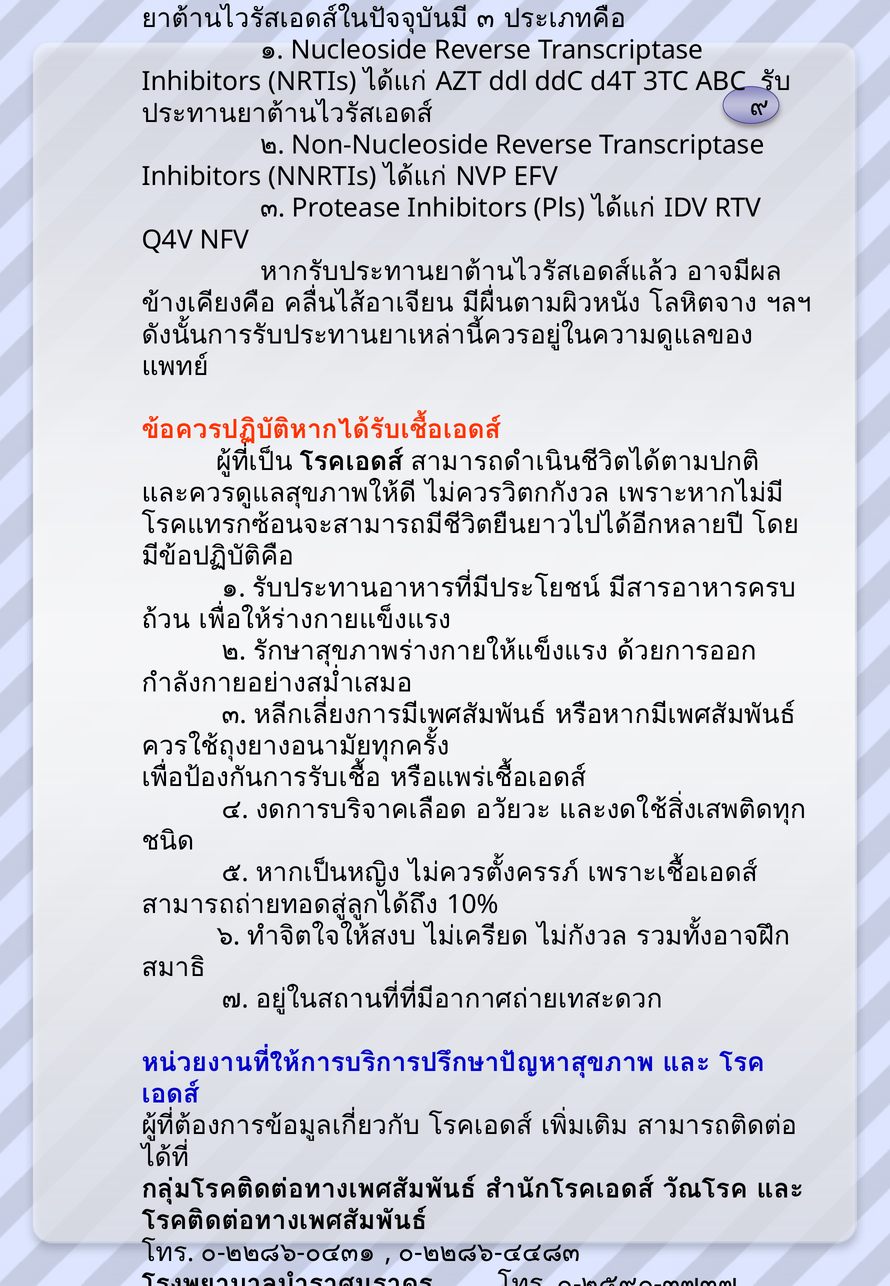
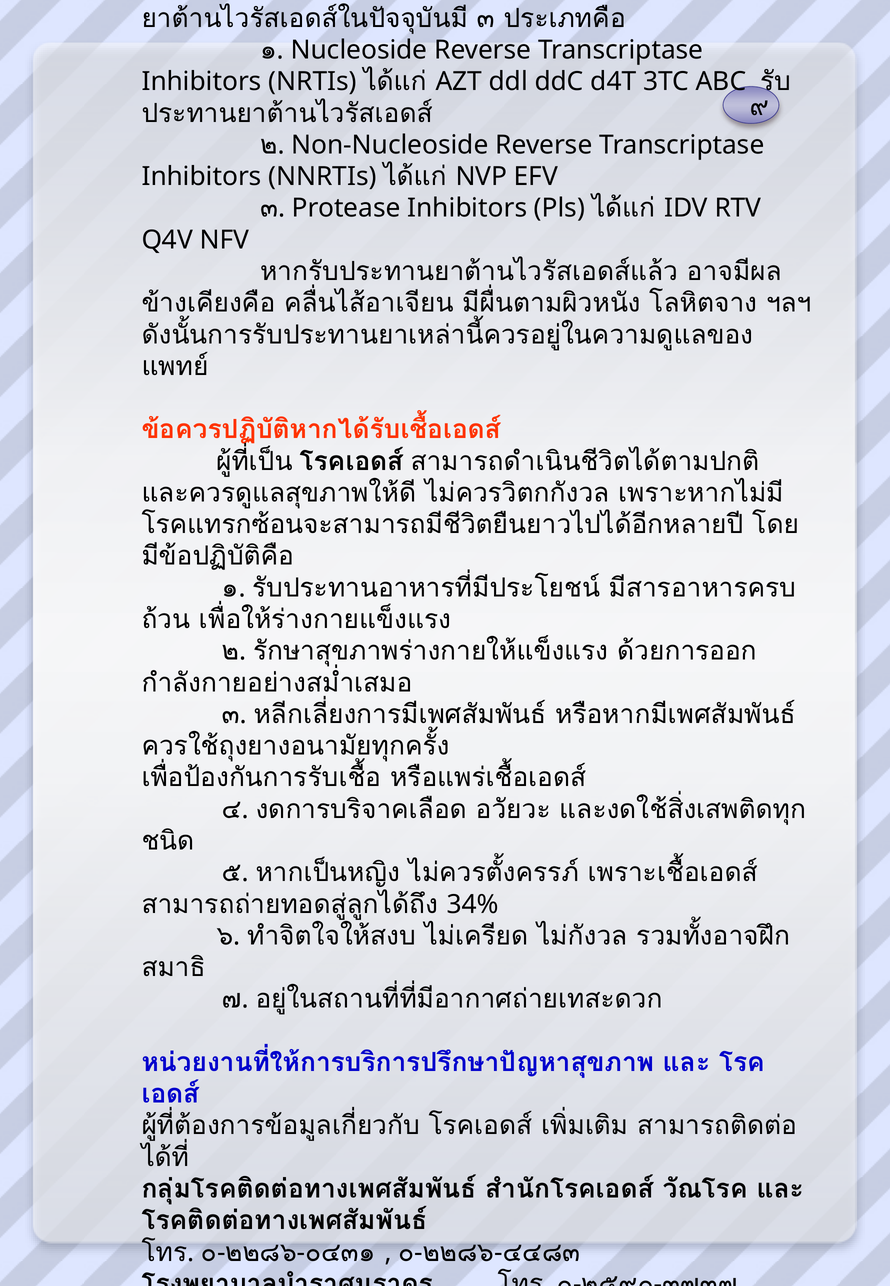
10%: 10% -> 34% (473, 904)
